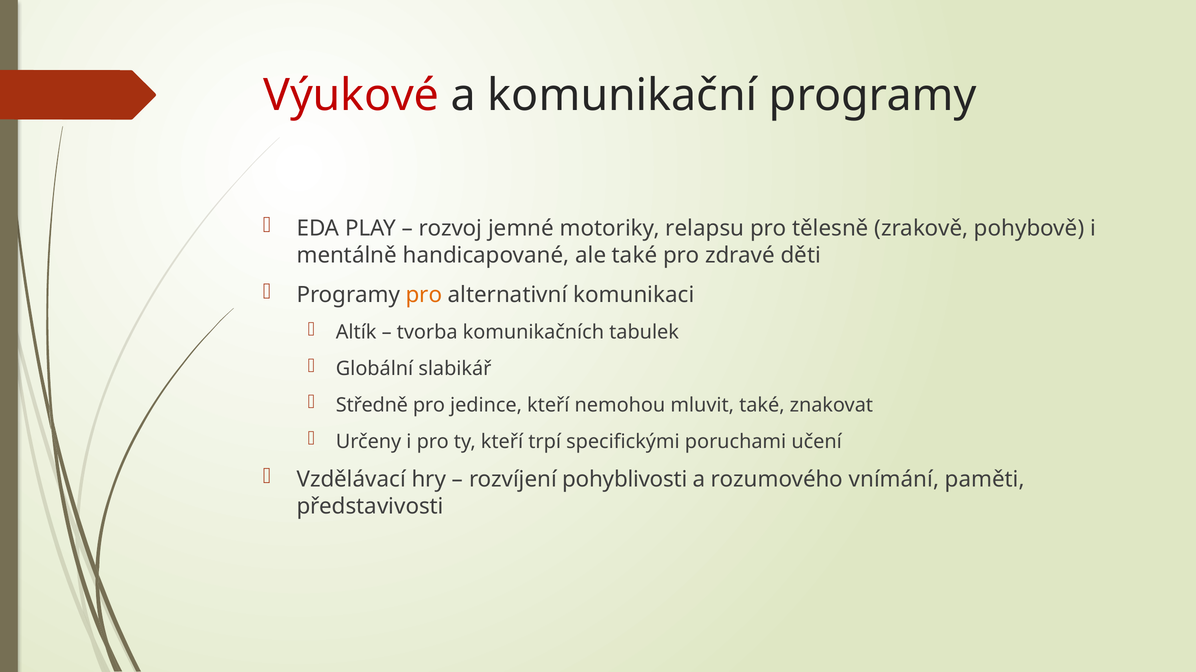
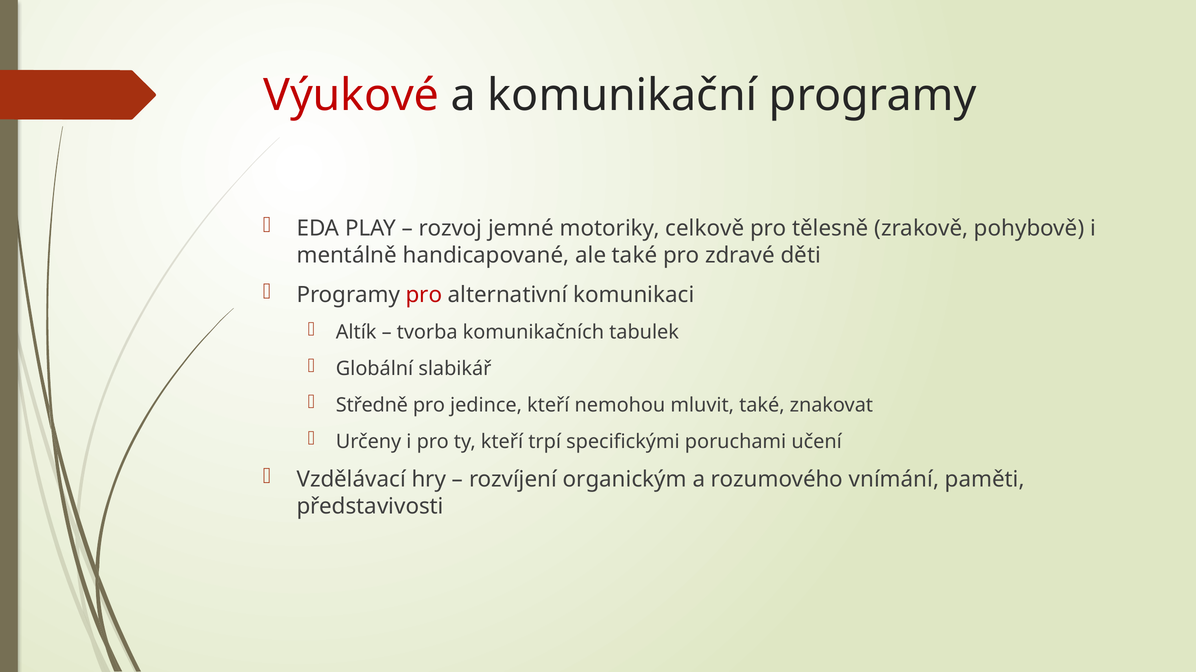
relapsu: relapsu -> celkově (705, 229)
pro colour: orange -> red (424, 295)
pohyblivosti: pohyblivosti -> organickým (625, 480)
